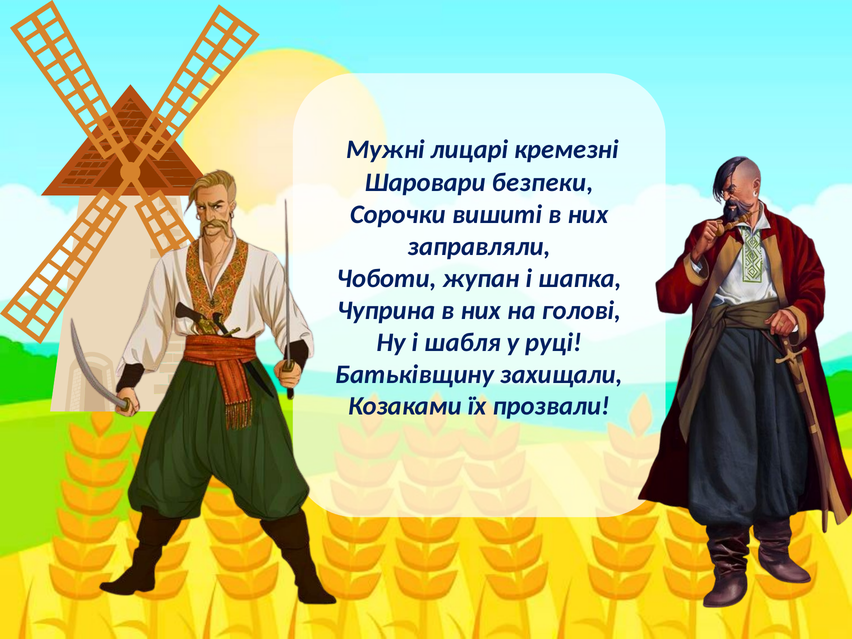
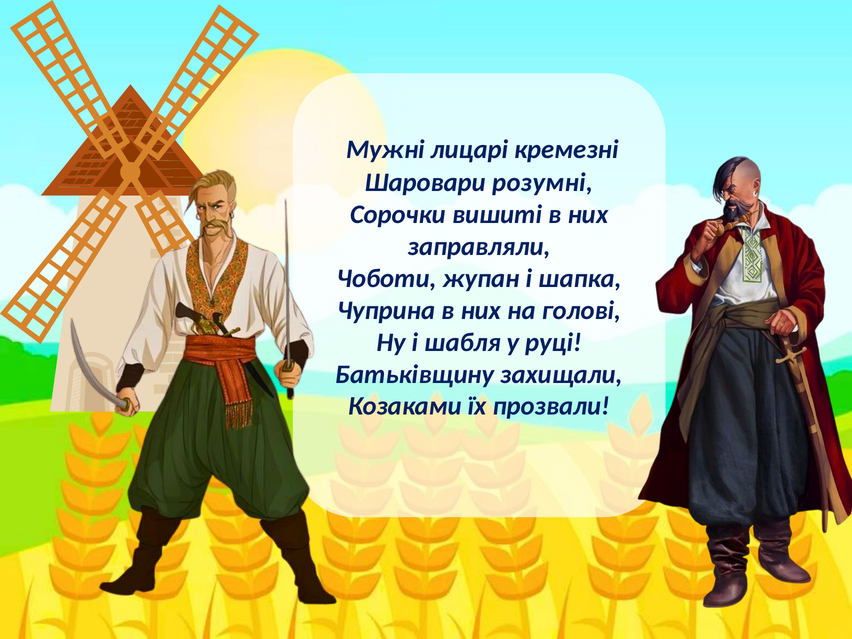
безпеки: безпеки -> розумні (543, 183)
